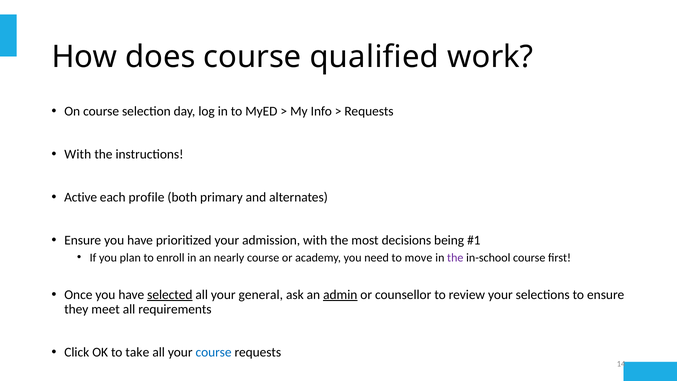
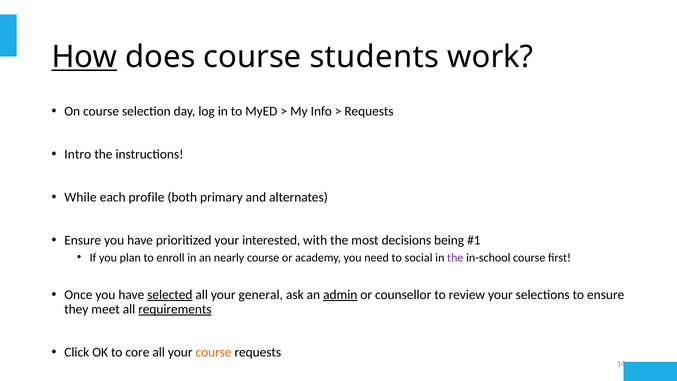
How underline: none -> present (84, 57)
qualified: qualified -> students (374, 57)
With: With -> Intro (78, 154)
Active: Active -> While (80, 197)
admission: admission -> interested (271, 240)
move: move -> social (419, 257)
requirements underline: none -> present (175, 309)
take: take -> core (137, 352)
course colour: blue -> orange (214, 352)
